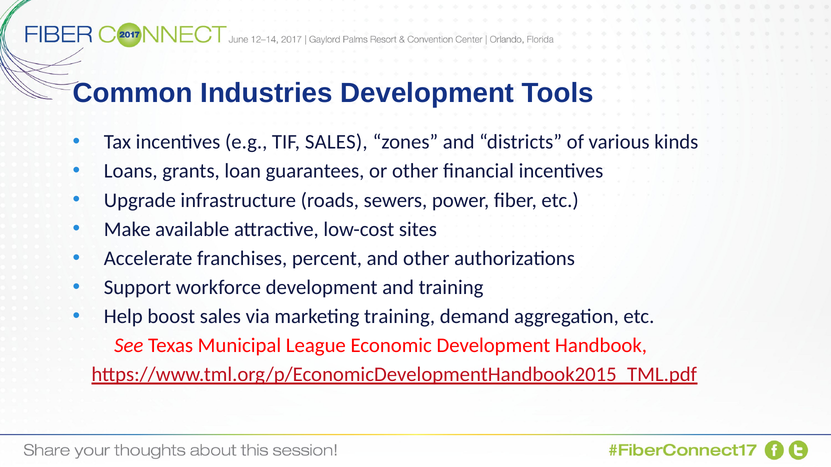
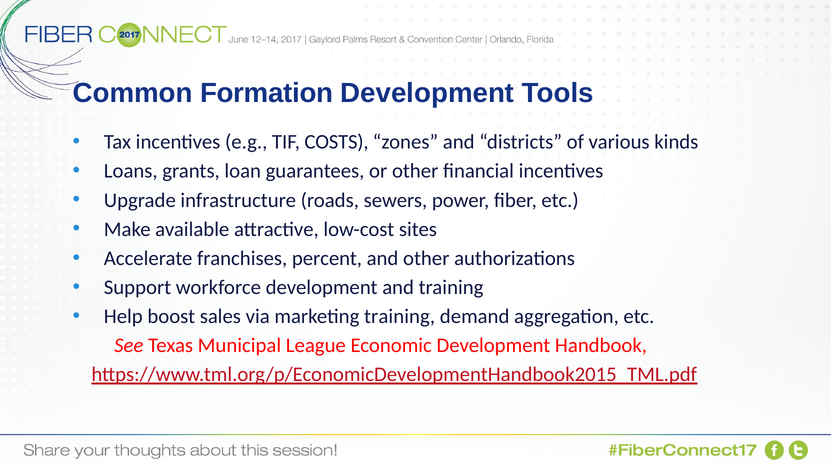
Industries: Industries -> Formation (267, 93)
TIF SALES: SALES -> COSTS (337, 142)
